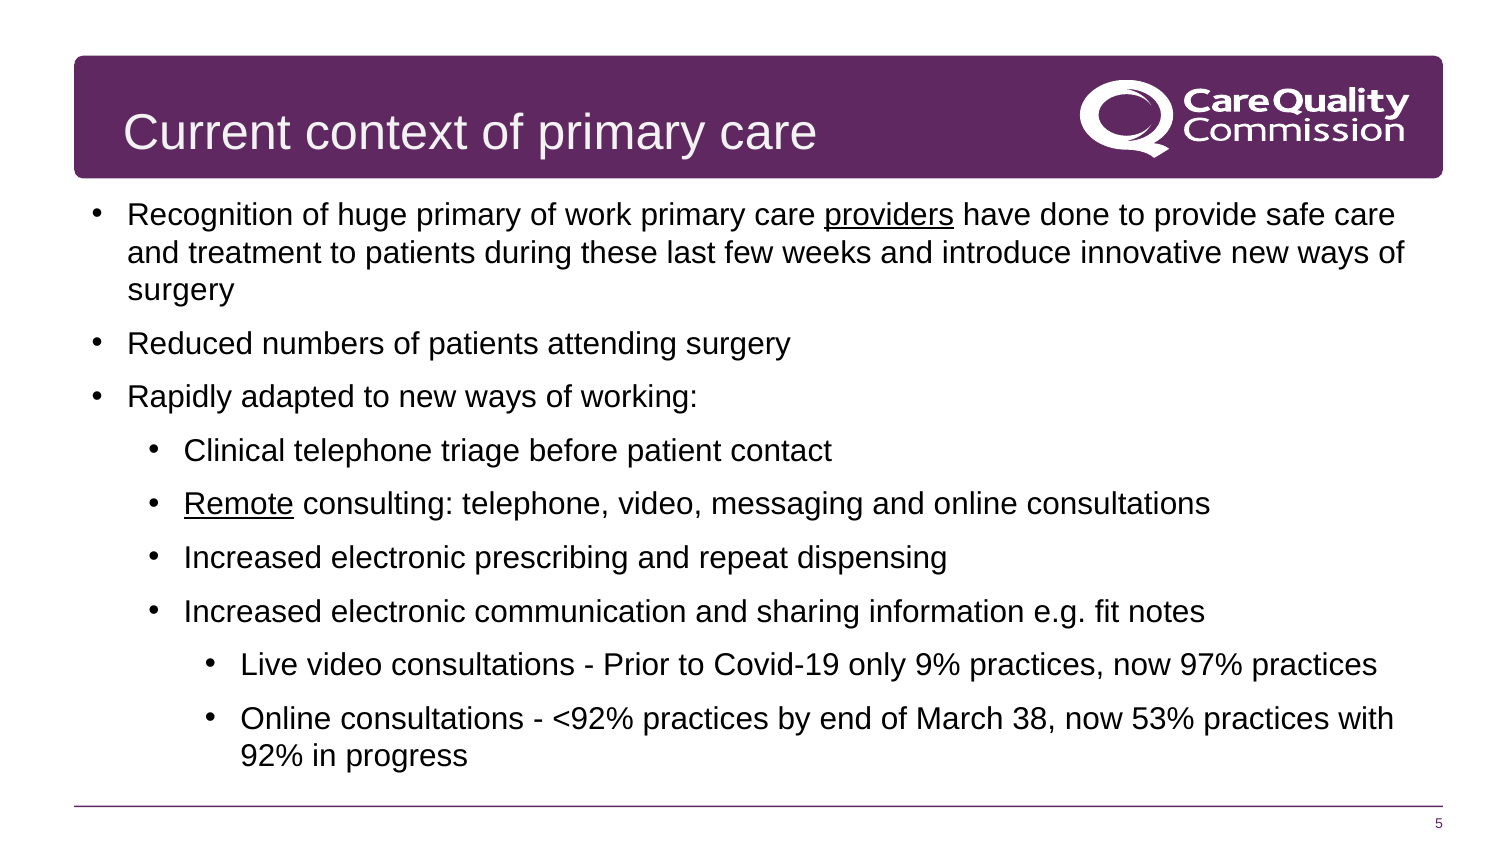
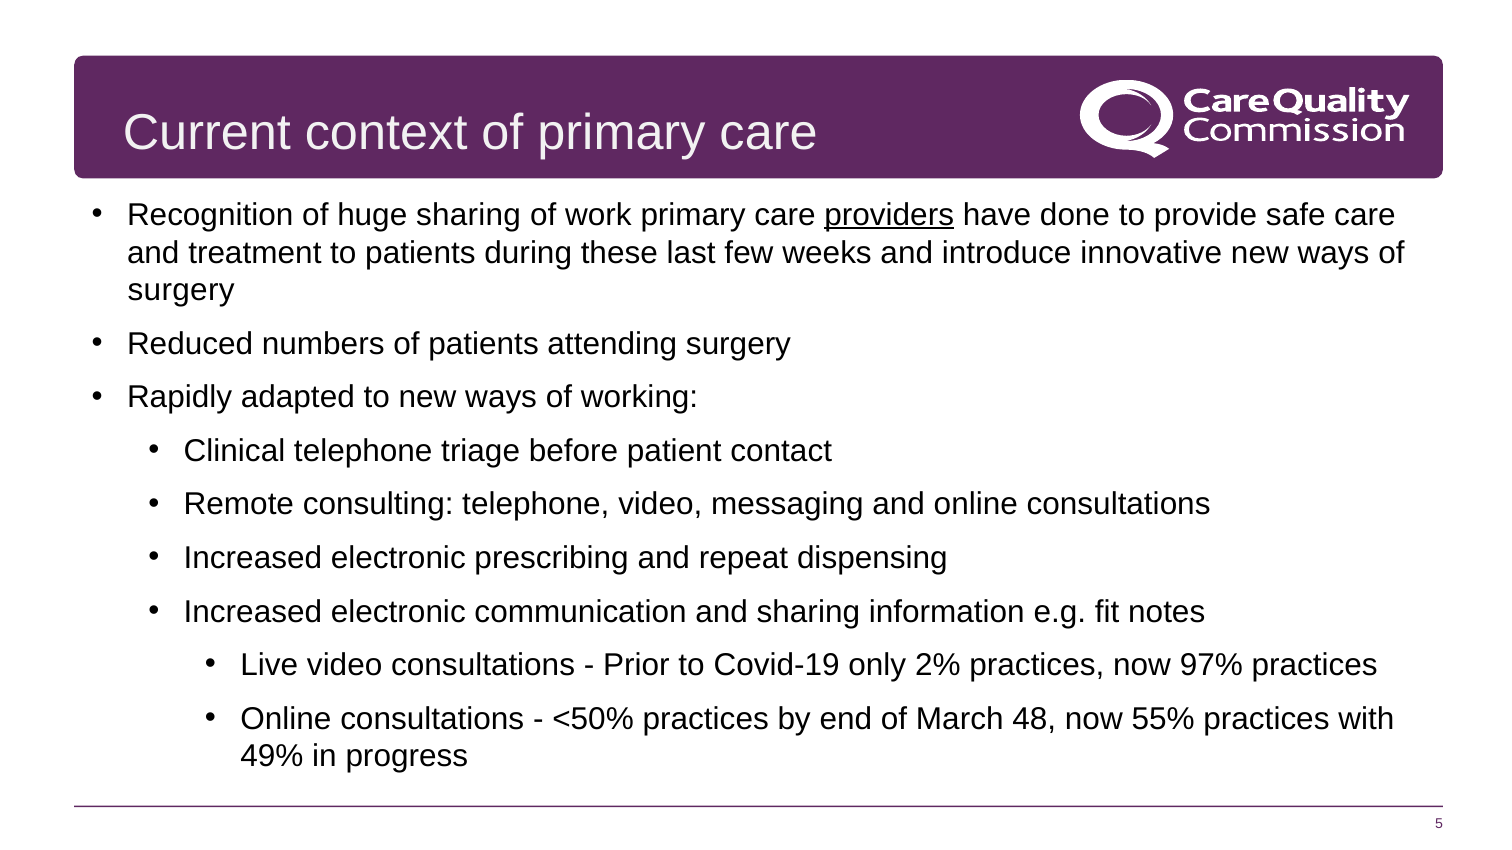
huge primary: primary -> sharing (468, 215)
Remote underline: present -> none (239, 505)
9%: 9% -> 2% (938, 666)
<92%: <92% -> <50% (593, 719)
38: 38 -> 48 (1034, 719)
53%: 53% -> 55% (1163, 719)
92%: 92% -> 49% (272, 757)
